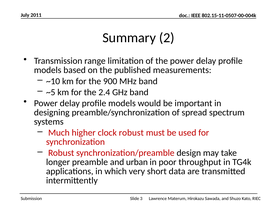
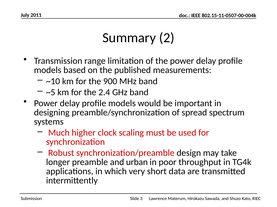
clock robust: robust -> scaling (131, 133)
